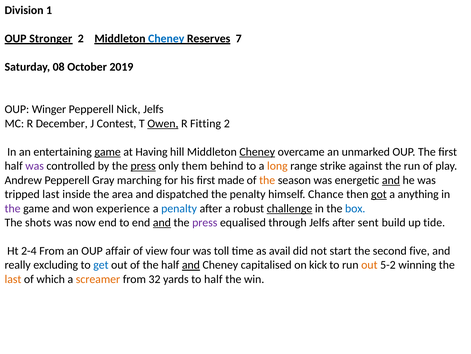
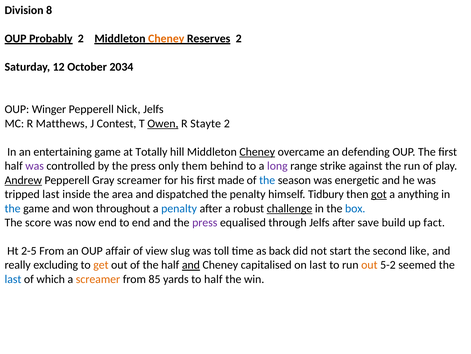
1: 1 -> 8 (49, 10)
Stronger: Stronger -> Probably (51, 38)
Cheney colour: blue -> orange (166, 38)
Reserves 7: 7 -> 2 (239, 38)
08: 08 -> 12 (59, 67)
2019: 2019 -> 2034 (121, 67)
December: December -> Matthews (62, 123)
Fitting: Fitting -> Stayte (206, 123)
game underline: present -> none (108, 151)
Having: Having -> Totally (151, 151)
unmarked: unmarked -> defending (366, 151)
press underline: present -> none (143, 166)
long colour: orange -> purple (277, 166)
Andrew underline: none -> present (23, 180)
Gray marching: marching -> screamer (139, 180)
the colour: orange -> blue (267, 180)
and underline: present -> none (391, 180)
Chance: Chance -> Tidbury (326, 194)
the colour: purple -> blue (13, 208)
experience: experience -> throughout (123, 208)
shots: shots -> score (38, 222)
and underline: present -> none (162, 222)
sent: sent -> save (368, 222)
tide: tide -> fact (434, 222)
2-4: 2-4 -> 2-5 (29, 250)
four: four -> slug (180, 250)
avail: avail -> back (280, 250)
five: five -> like (419, 250)
get colour: blue -> orange (101, 265)
on kick: kick -> last (318, 265)
winning: winning -> seemed (417, 265)
last colour: orange -> blue (13, 279)
32: 32 -> 85 (155, 279)
